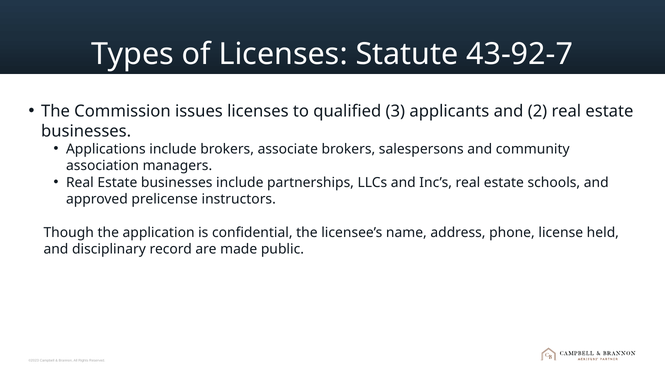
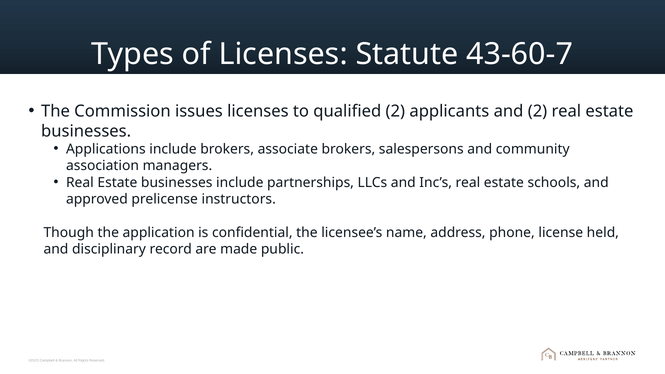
43-92-7: 43-92-7 -> 43-60-7 (520, 54)
qualified 3: 3 -> 2 (395, 111)
